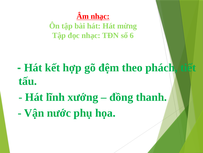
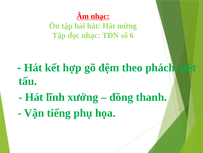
nước: nước -> tiếng (59, 112)
